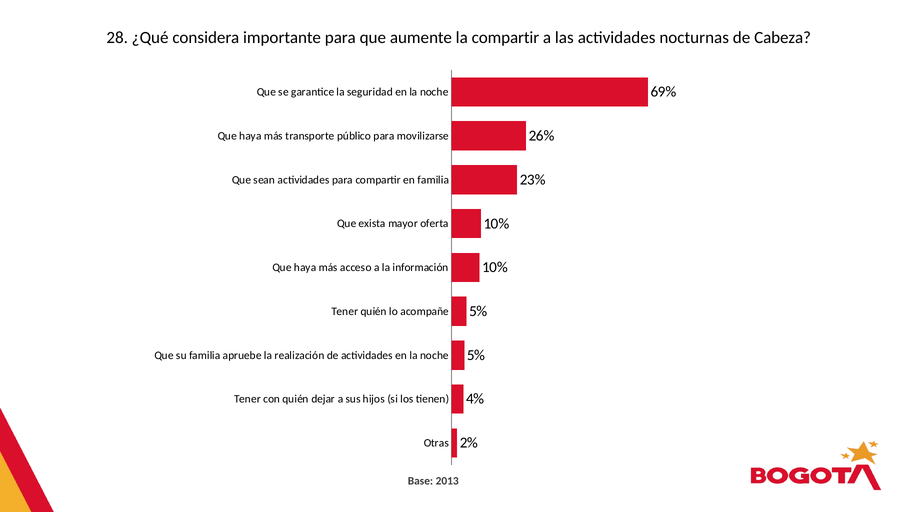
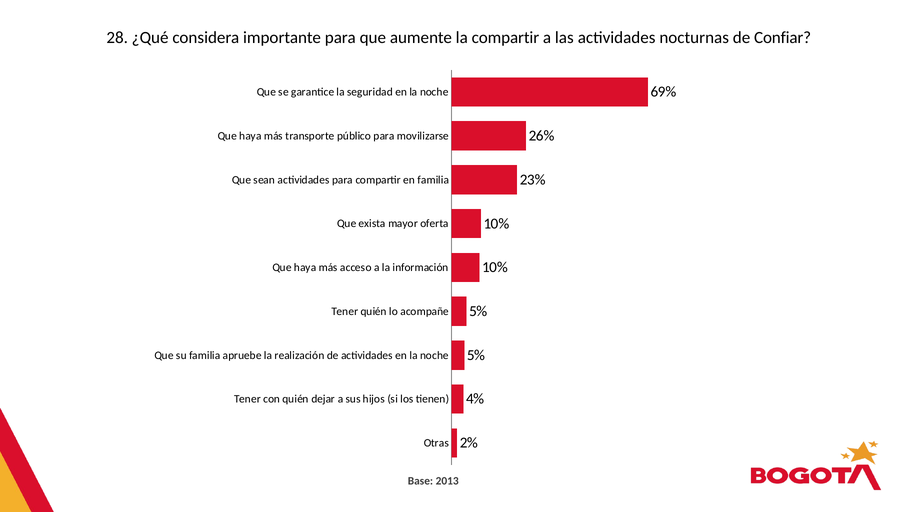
Cabeza: Cabeza -> Confiar (783, 37)
